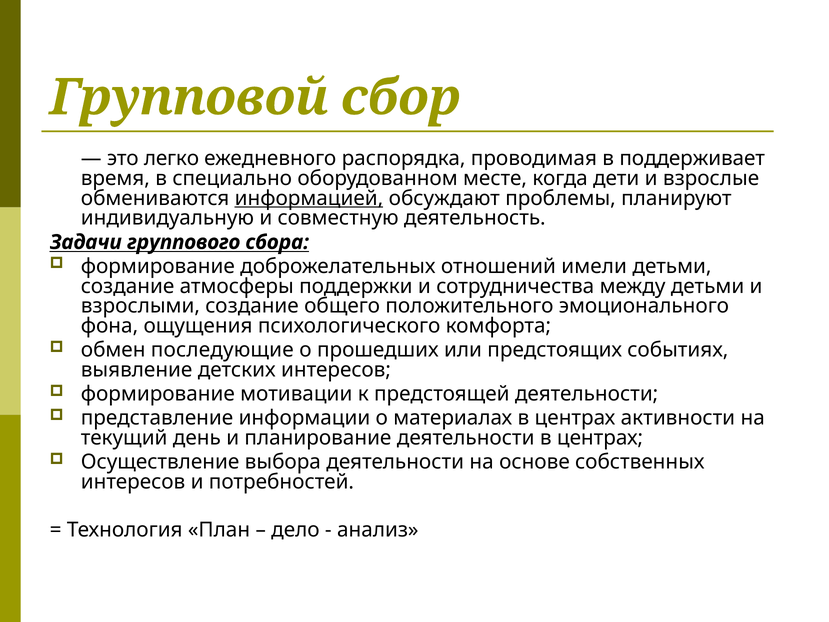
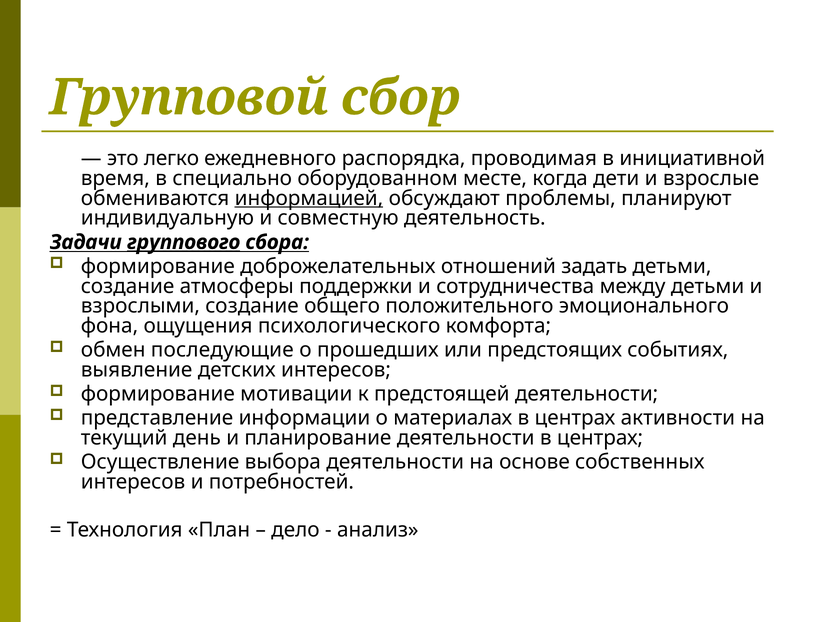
поддерживает: поддерживает -> инициативной (692, 158)
группового underline: none -> present (184, 242)
имели: имели -> задать (594, 266)
